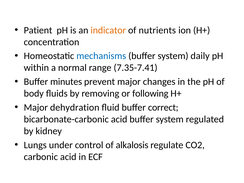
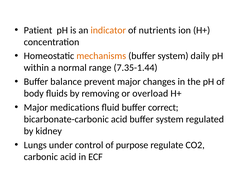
mechanisms colour: blue -> orange (101, 56)
7.35-7.41: 7.35-7.41 -> 7.35-1.44 (136, 68)
minutes: minutes -> balance (66, 82)
following: following -> overload (150, 93)
dehydration: dehydration -> medications (75, 107)
alkalosis: alkalosis -> purpose (132, 145)
